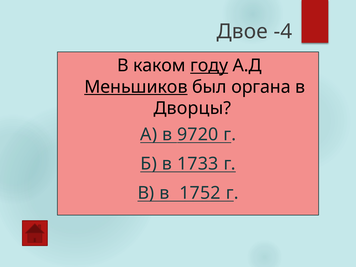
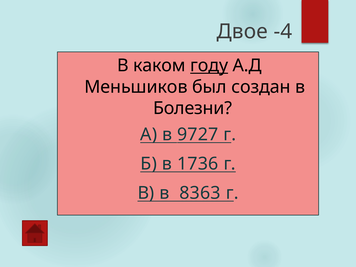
Меньшиков underline: present -> none (136, 87)
органа: органа -> создан (261, 87)
Дворцы: Дворцы -> Болезни (193, 108)
9720: 9720 -> 9727 (198, 135)
1733: 1733 -> 1736 (198, 164)
1752: 1752 -> 8363 (200, 193)
